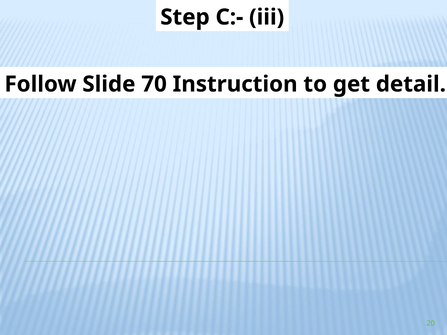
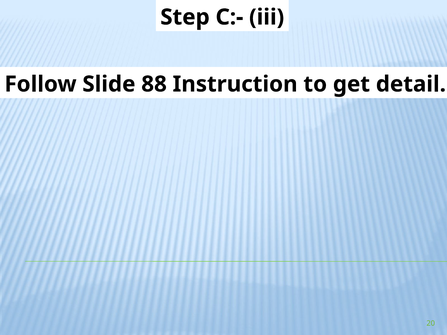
70: 70 -> 88 (154, 84)
